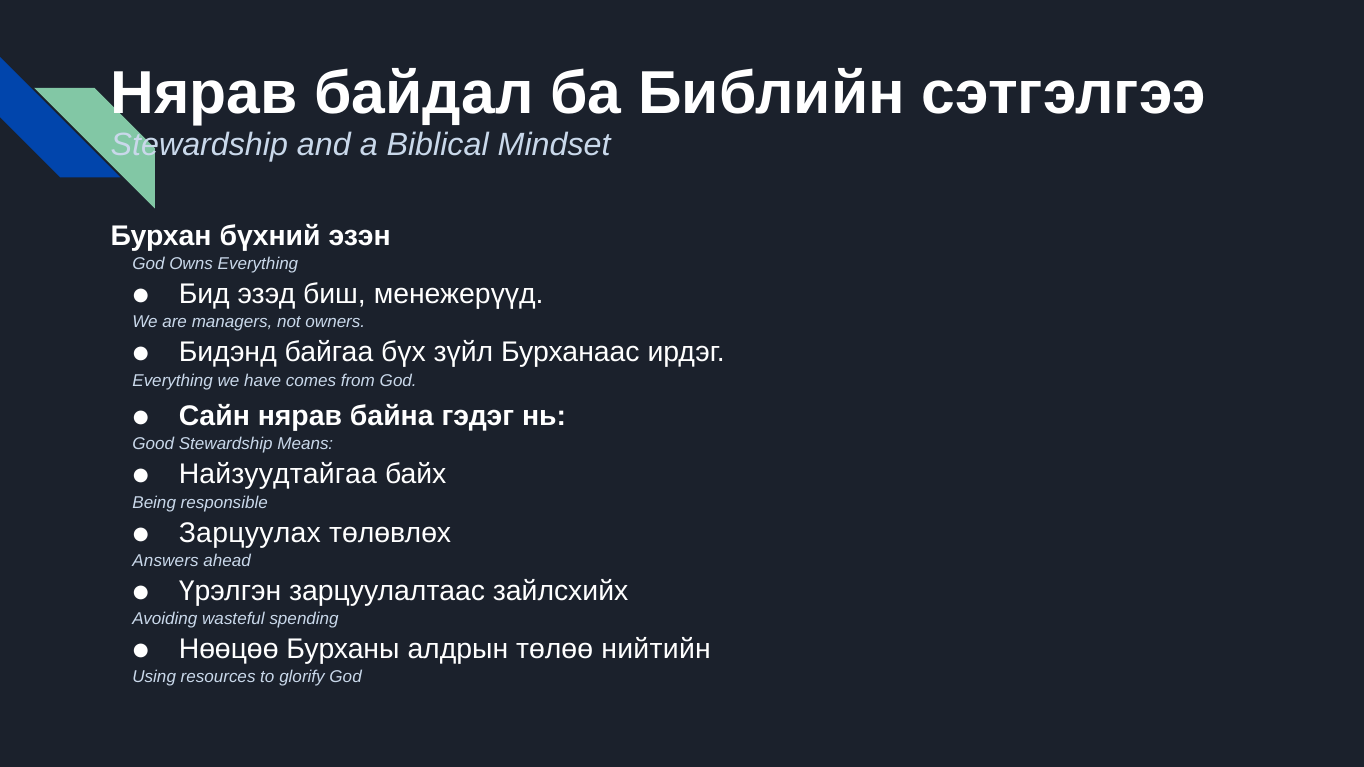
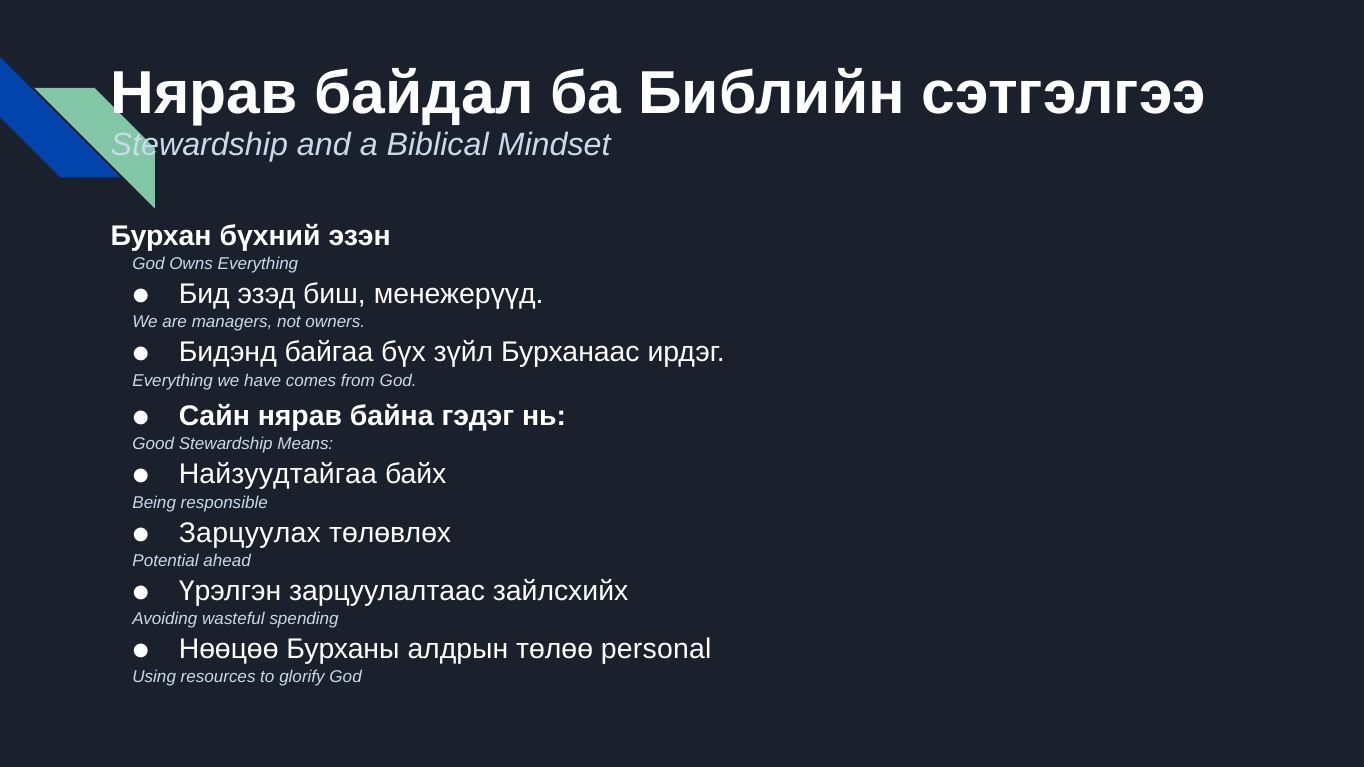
Answers: Answers -> Potential (166, 561)
нийтийн: нийтийн -> personal (656, 650)
